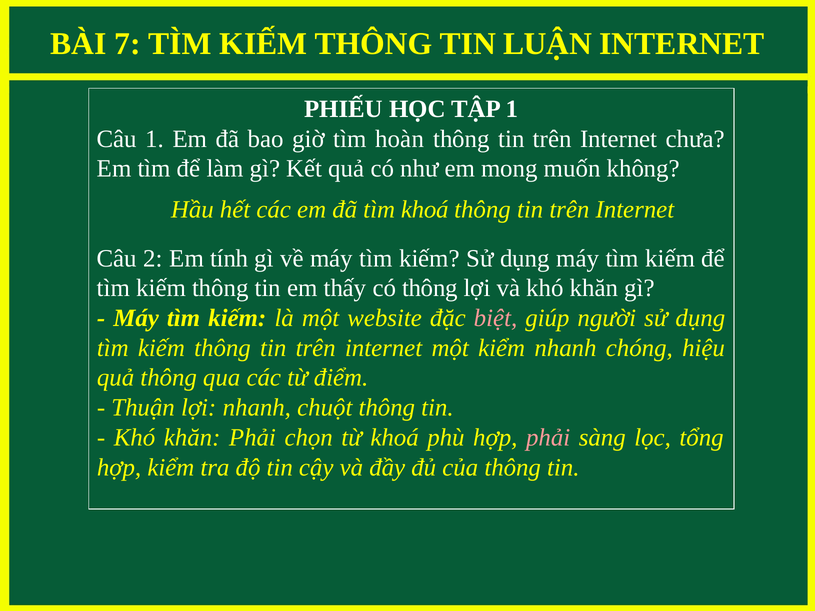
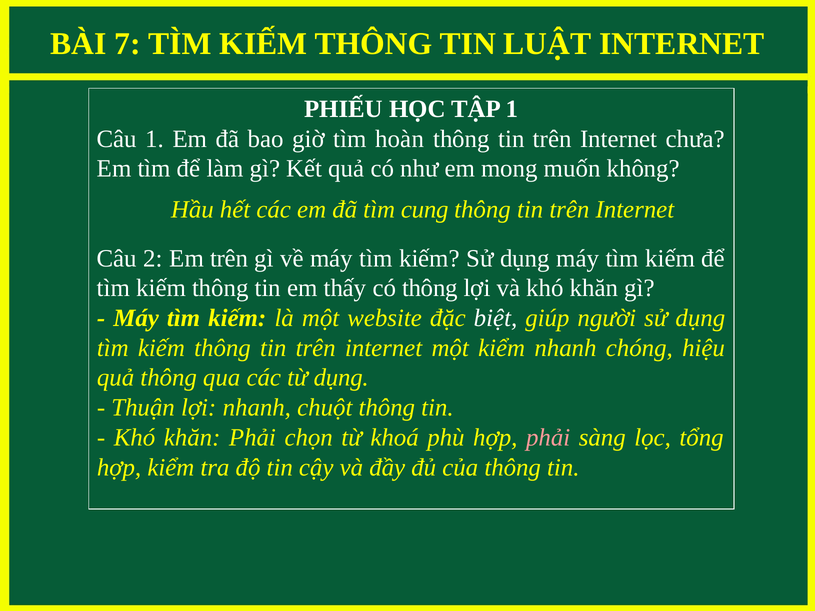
LUẬN: LUẬN -> LUẬT (547, 44)
tìm khoá: khoá -> cung (425, 209)
Em tính: tính -> trên (229, 258)
biệt colour: pink -> white (495, 318)
từ điểm: điểm -> dụng (341, 378)
